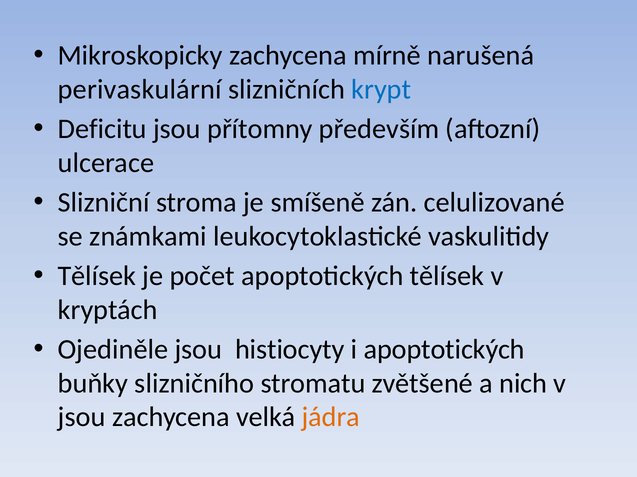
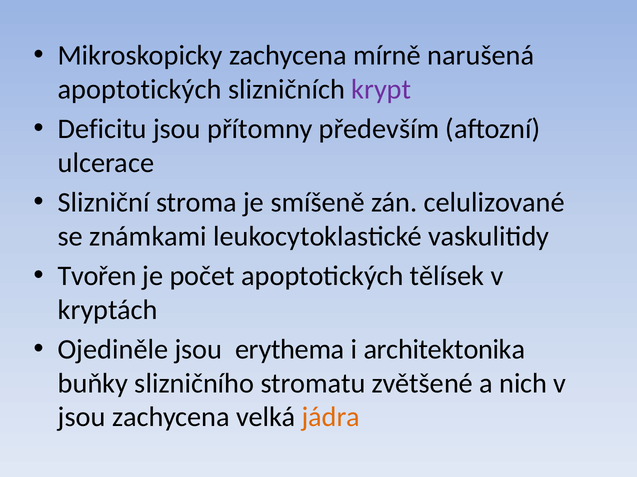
perivaskulární: perivaskulární -> apoptotických (140, 89)
krypt colour: blue -> purple (381, 89)
Tělísek: Tělísek -> Tvořen (97, 276)
histiocyty: histiocyty -> erythema (290, 350)
i apoptotických: apoptotických -> architektonika (444, 350)
